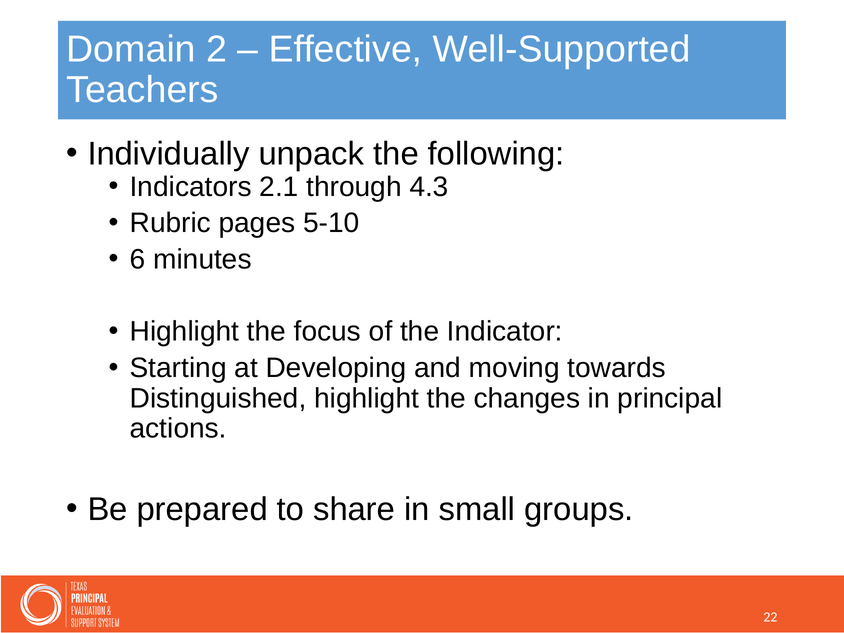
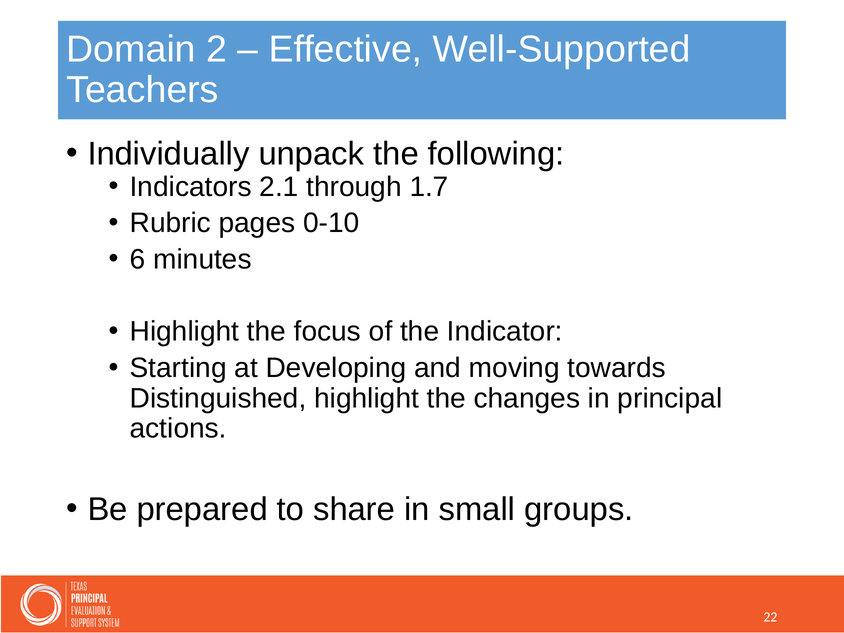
4.3: 4.3 -> 1.7 (429, 187)
5-10: 5-10 -> 0-10 (331, 223)
